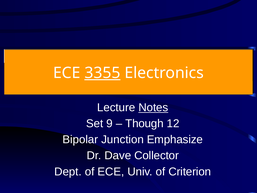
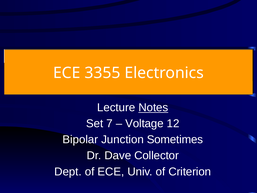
3355 underline: present -> none (102, 73)
9: 9 -> 7 (110, 123)
Though: Though -> Voltage (144, 123)
Emphasize: Emphasize -> Sometimes (175, 139)
